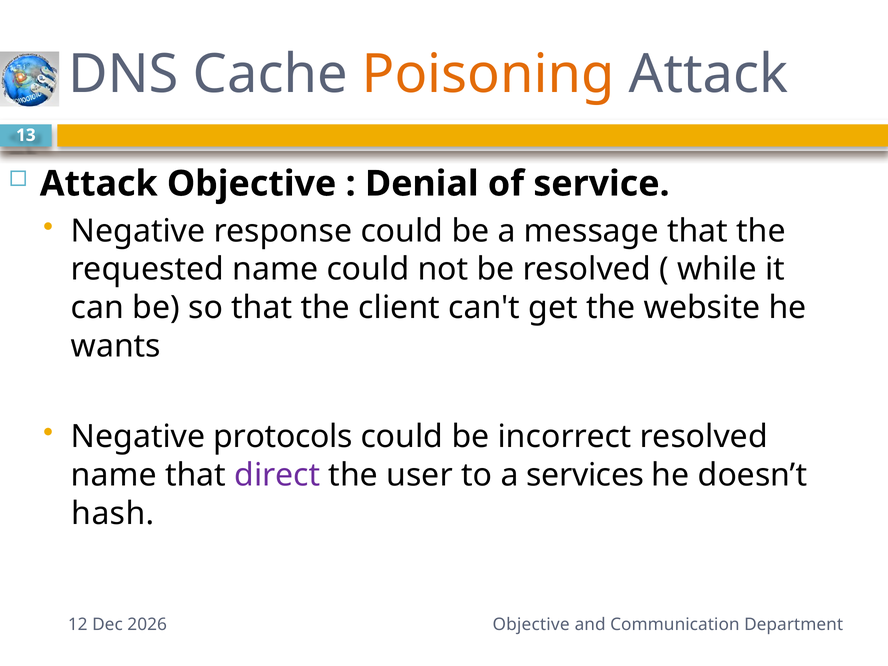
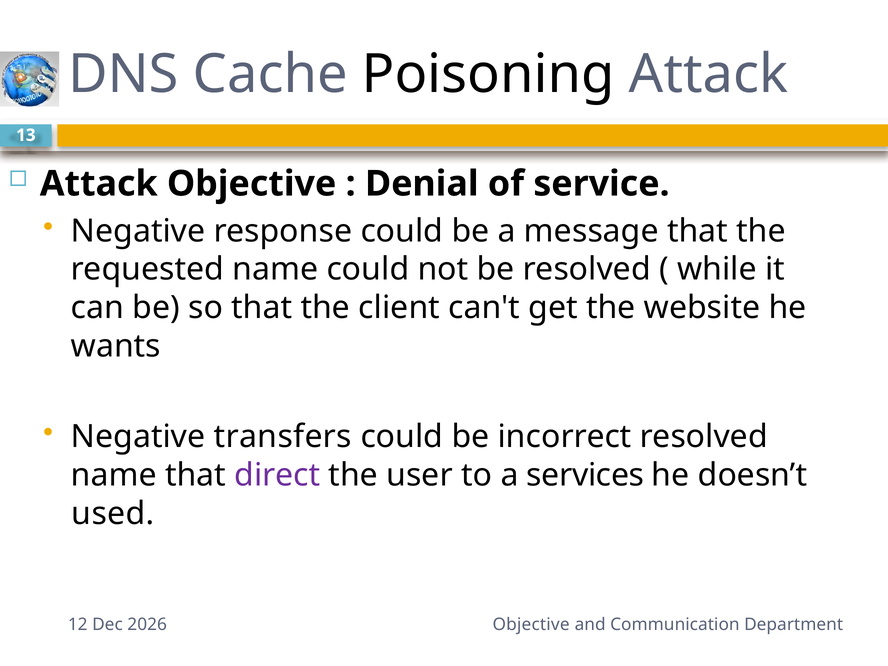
Poisoning colour: orange -> black (488, 74)
protocols: protocols -> transfers (283, 437)
hash: hash -> used (113, 514)
